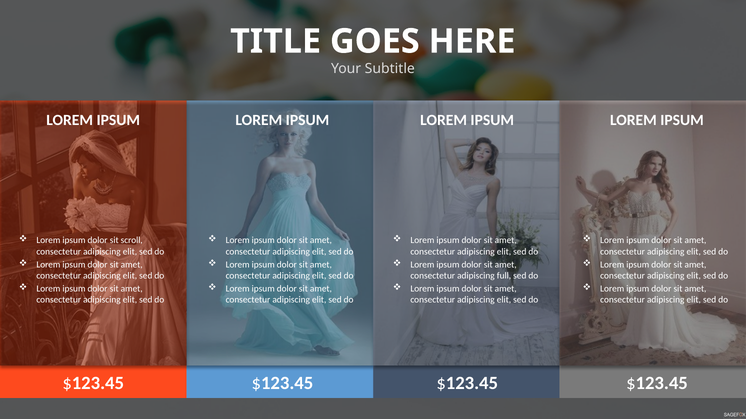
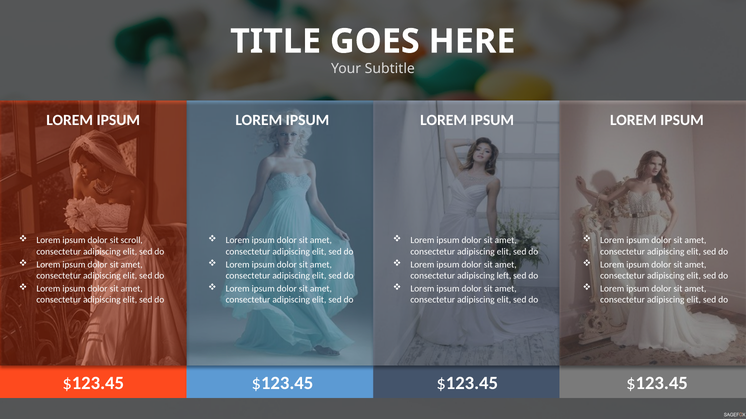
full: full -> left (504, 276)
